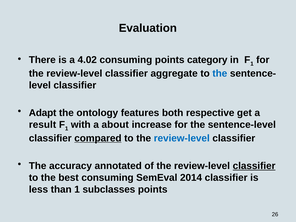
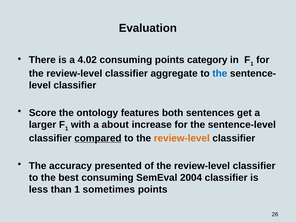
Adapt: Adapt -> Score (43, 113)
respective: respective -> sentences (210, 113)
result: result -> larger (43, 125)
review-level colour: blue -> orange (182, 138)
annotated: annotated -> presented (118, 166)
classifier underline: present -> none (254, 166)
2014: 2014 -> 2004 (191, 178)
subclasses: subclasses -> sometimes (109, 189)
